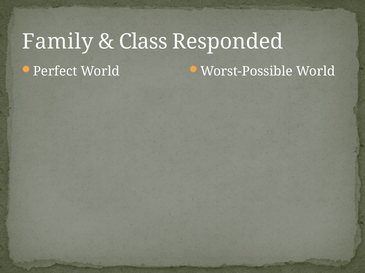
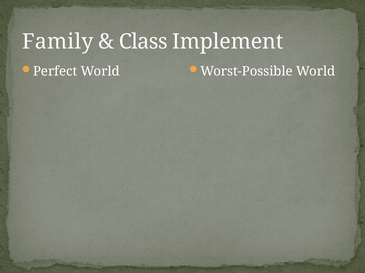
Responded: Responded -> Implement (228, 42)
